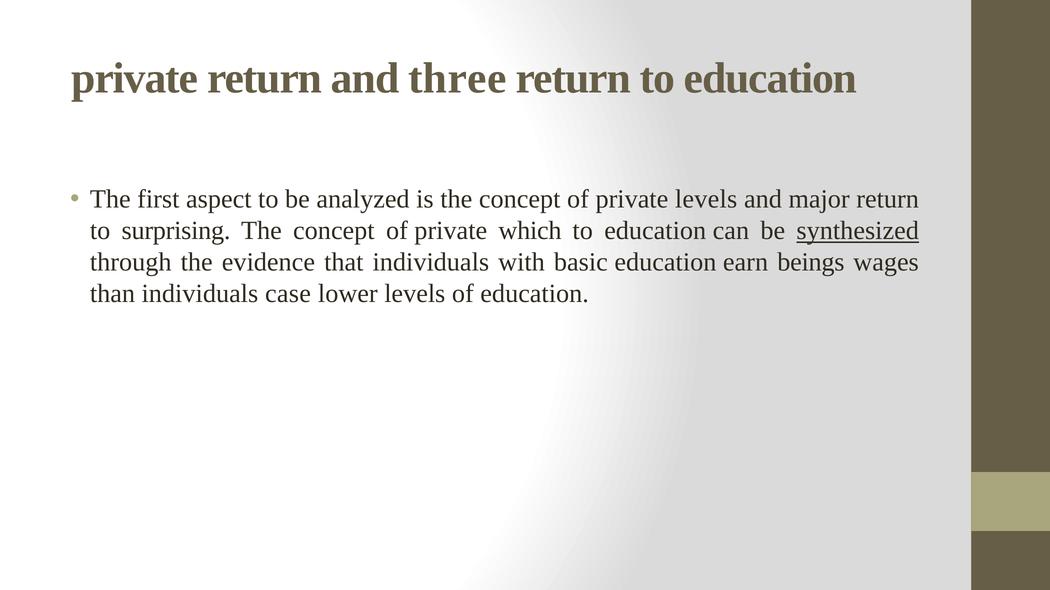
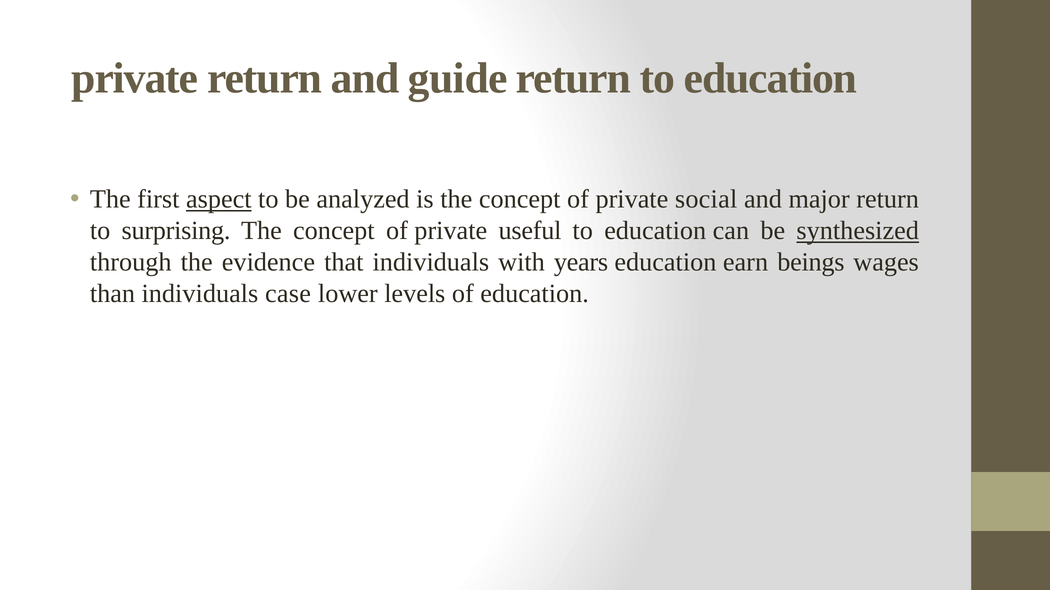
three: three -> guide (458, 79)
aspect underline: none -> present (219, 200)
private levels: levels -> social (706, 200)
which: which -> useful (530, 231)
basic: basic -> years (581, 263)
